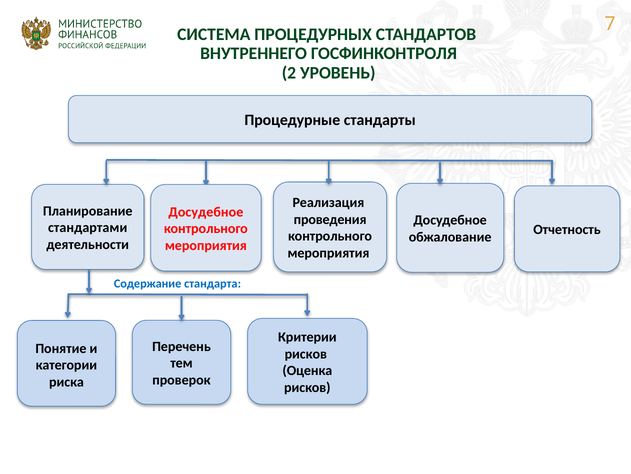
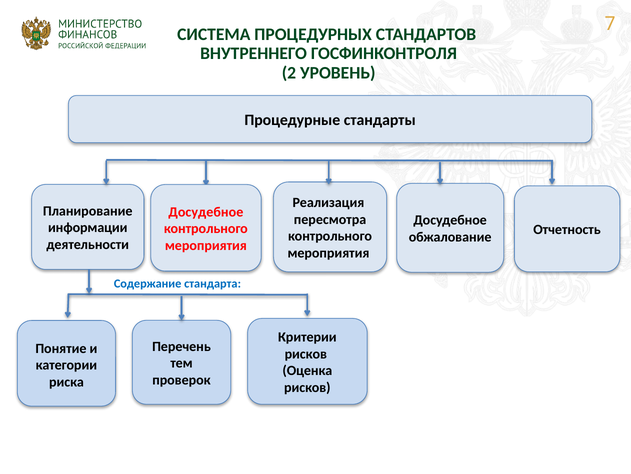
проведения: проведения -> пересмотра (330, 219)
стандартами: стандартами -> информации (88, 228)
